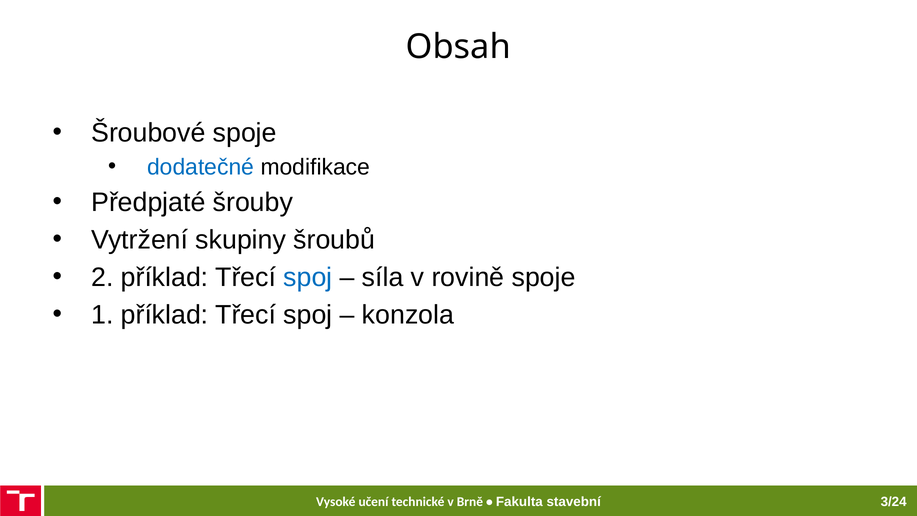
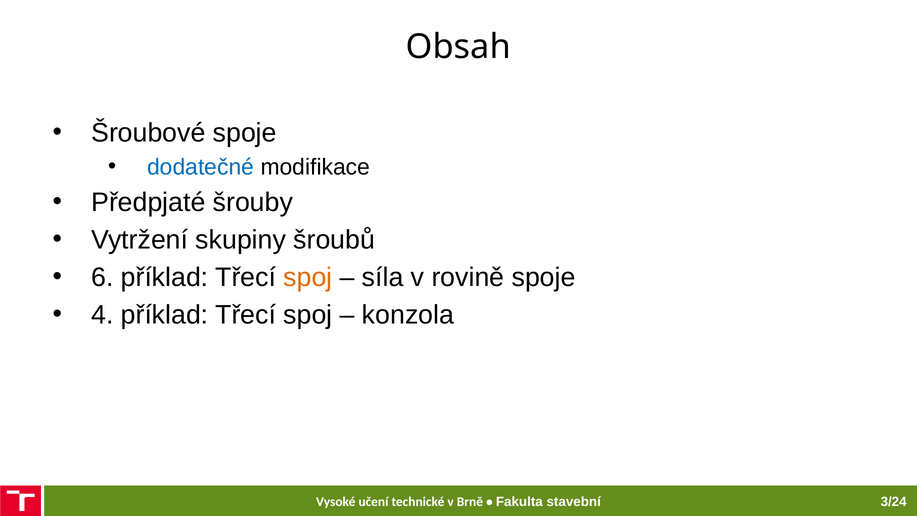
2: 2 -> 6 (102, 277)
spoj colour: blue -> orange (308, 277)
1: 1 -> 4 (102, 315)
